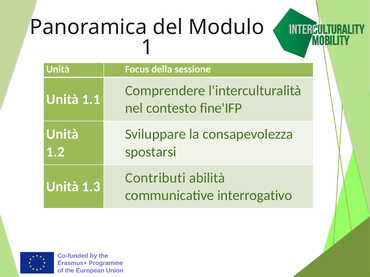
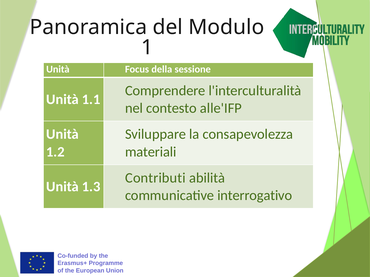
fine'IFP: fine'IFP -> alle'IFP (221, 108)
spostarsi: spostarsi -> materiali (151, 152)
